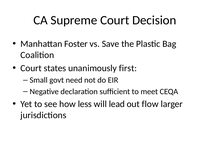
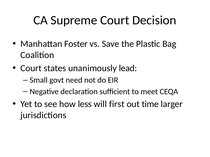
first: first -> lead (128, 68)
lead: lead -> first (117, 104)
flow: flow -> time (150, 104)
